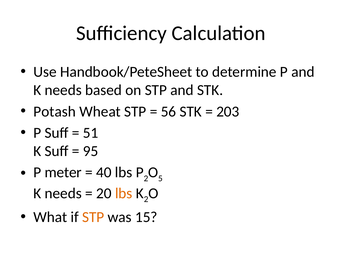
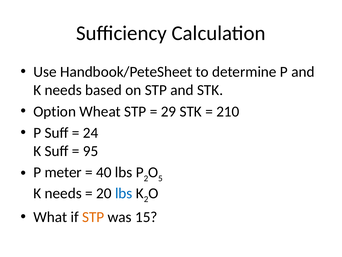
Potash: Potash -> Option (55, 111)
56: 56 -> 29 (168, 111)
203: 203 -> 210 (228, 111)
51: 51 -> 24 (91, 133)
lbs colour: orange -> blue (124, 193)
